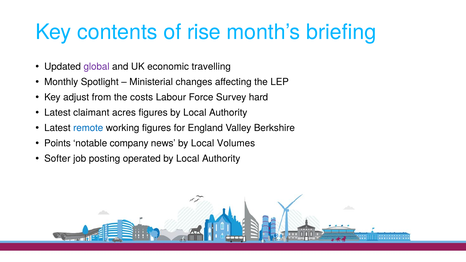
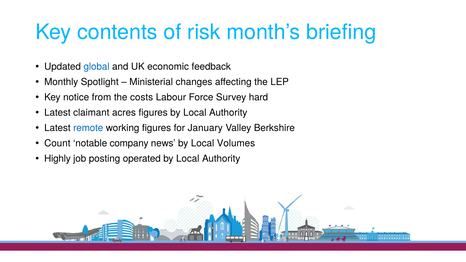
rise: rise -> risk (204, 32)
global colour: purple -> blue (97, 67)
travelling: travelling -> feedback (211, 67)
adjust: adjust -> notice (76, 97)
England: England -> January (205, 128)
Points: Points -> Count (57, 143)
Softer: Softer -> Highly (57, 159)
